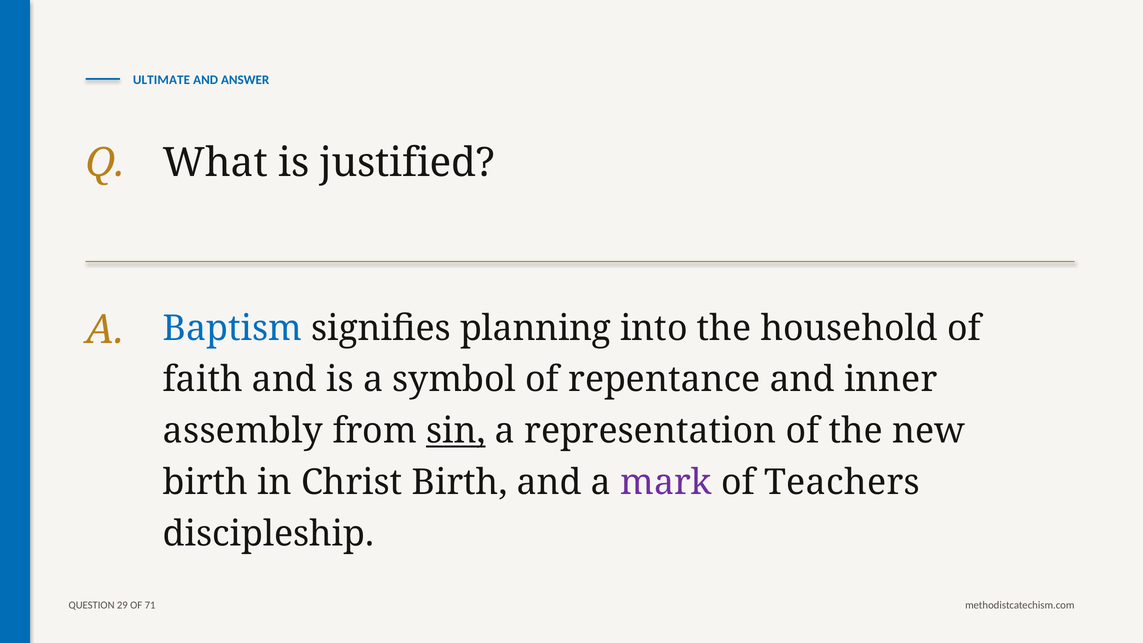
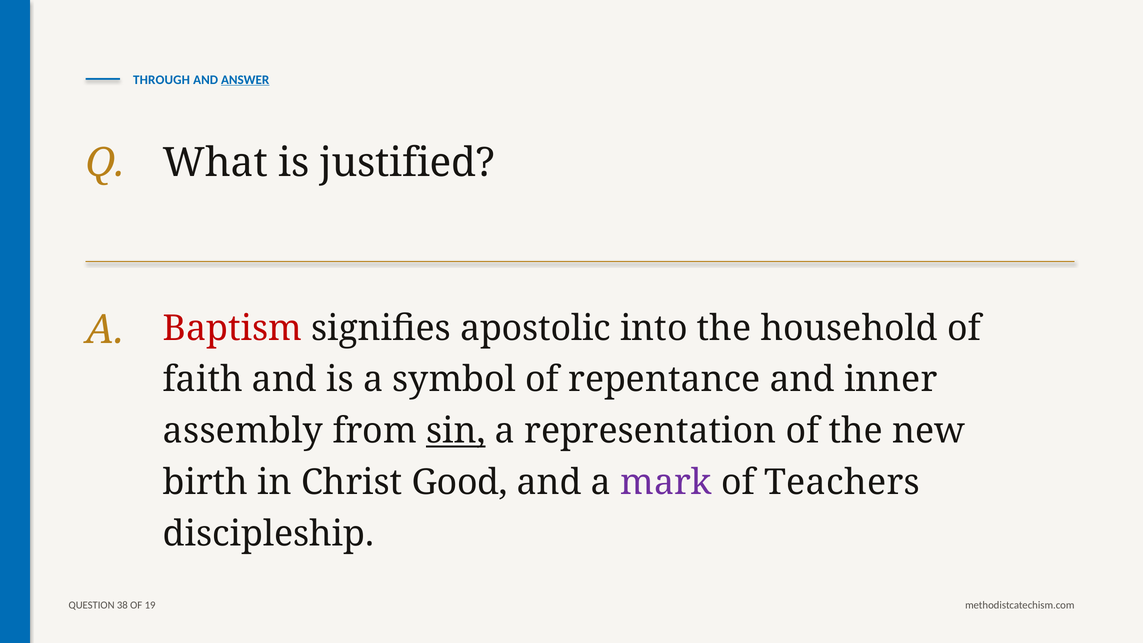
ULTIMATE: ULTIMATE -> THROUGH (161, 80)
ANSWER underline: none -> present (245, 80)
Baptism colour: blue -> red (232, 328)
planning: planning -> apostolic (536, 328)
Christ Birth: Birth -> Good (460, 483)
29: 29 -> 38 (122, 605)
71: 71 -> 19 (150, 605)
